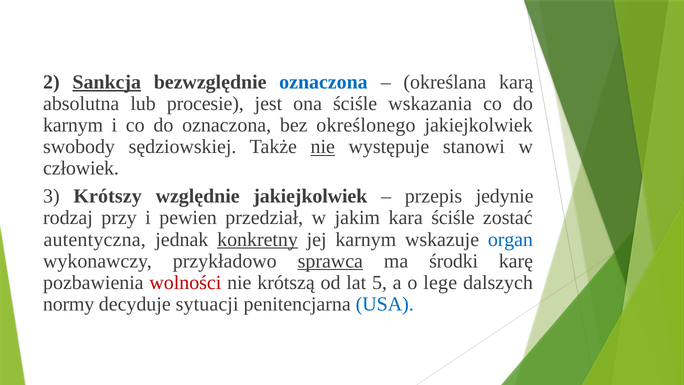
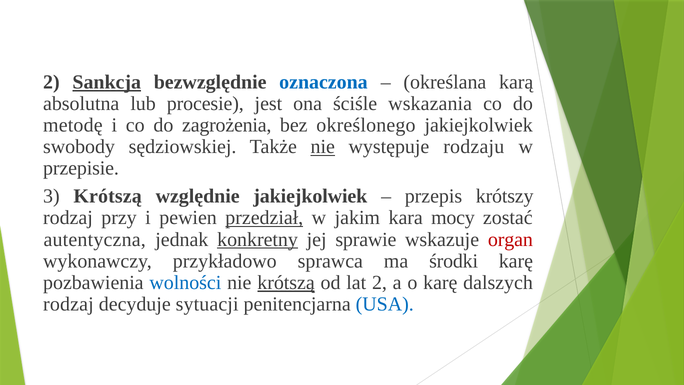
karnym: karnym -> metodę (73, 125)
do oznaczona: oznaczona -> zagrożenia (227, 125)
stanowi: stanowi -> rodzaju (474, 147)
człowiek: człowiek -> przepisie (81, 168)
3 Krótszy: Krótszy -> Krótszą (108, 196)
jedynie: jedynie -> krótszy (505, 196)
przedział underline: none -> present (264, 218)
kara ściśle: ściśle -> mocy (453, 218)
jej karnym: karnym -> sprawie (366, 239)
organ colour: blue -> red (510, 239)
sprawca underline: present -> none (330, 261)
wolności colour: red -> blue (185, 282)
krótszą underline: none -> present (286, 282)
lat 5: 5 -> 2 (379, 282)
o lege: lege -> karę (440, 282)
normy: normy -> rodzaj (68, 304)
